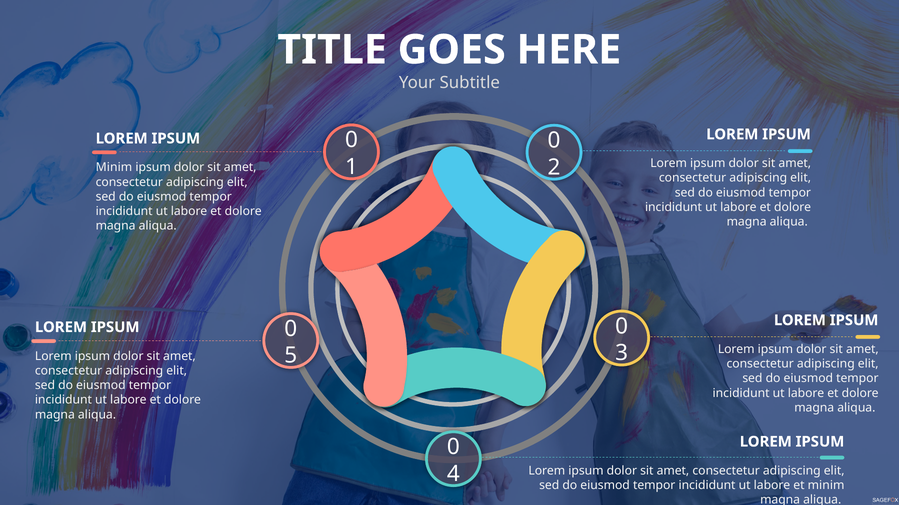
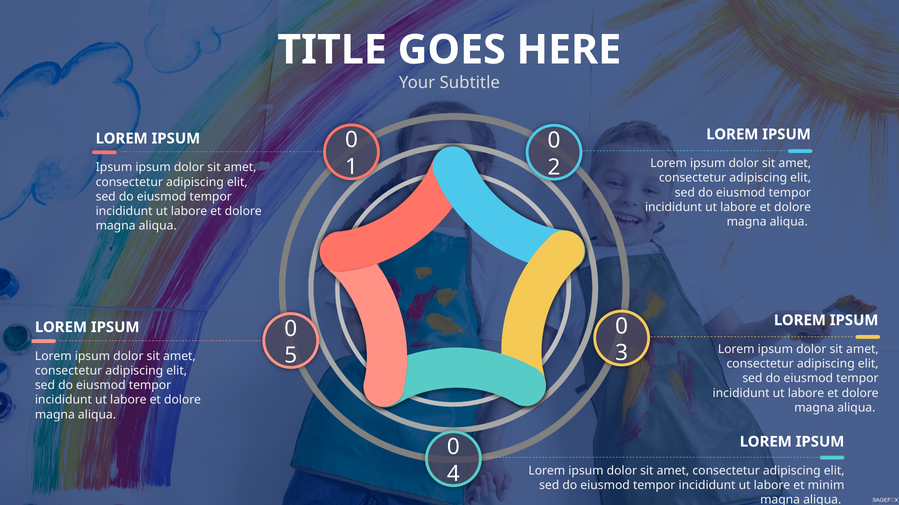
Minim: Minim -> Ipsum (114, 168)
